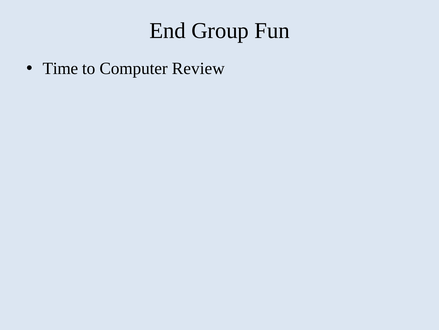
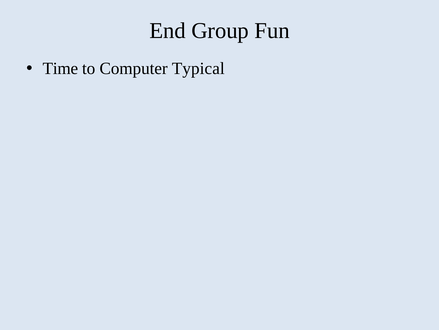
Review: Review -> Typical (198, 69)
